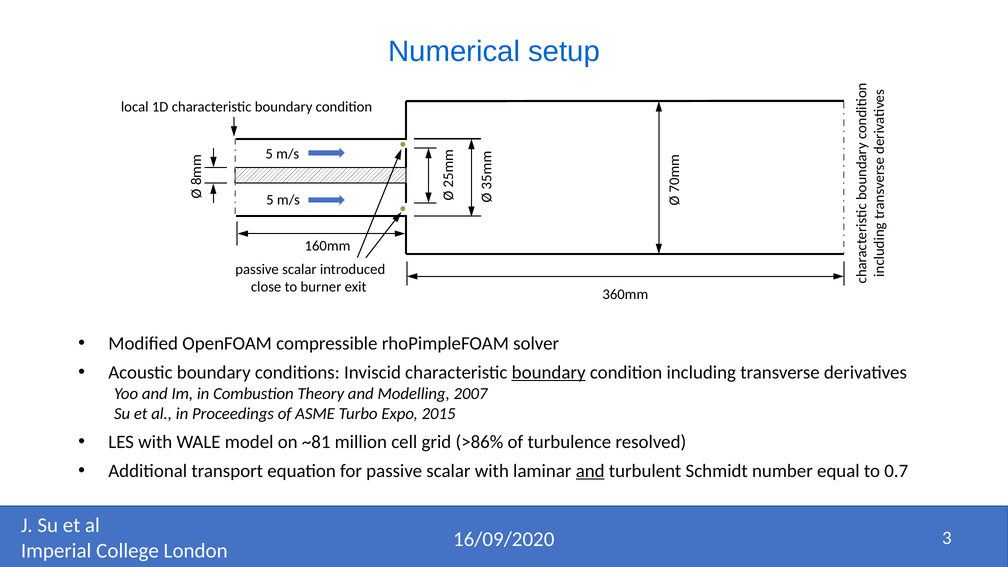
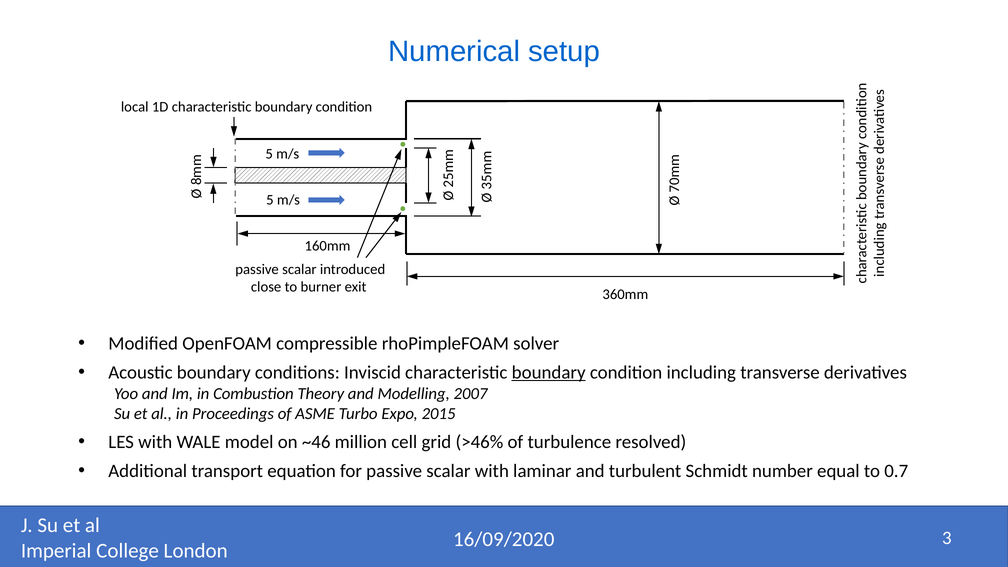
~81: ~81 -> ~46 (316, 442)
>86%: >86% -> >46% (479, 442)
and underline: present -> none (590, 471)
